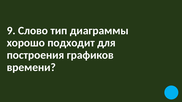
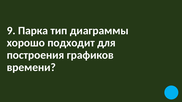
Слово: Слово -> Парка (33, 31)
